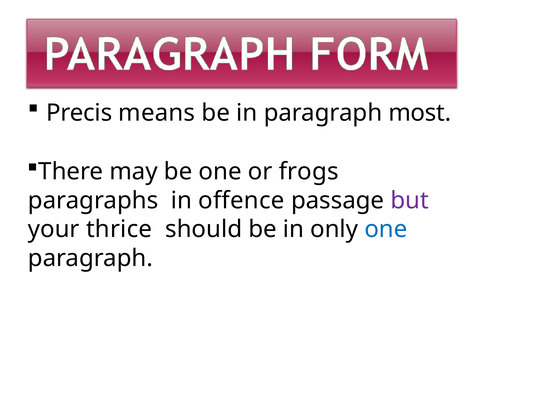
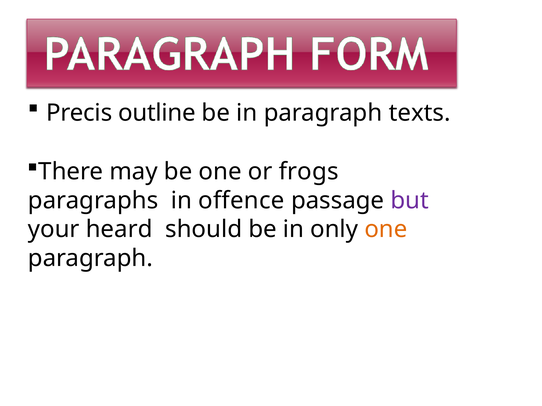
means: means -> outline (157, 113)
most: most -> texts (420, 113)
thrice: thrice -> heard (119, 230)
one colour: blue -> orange (386, 230)
